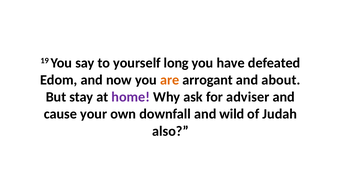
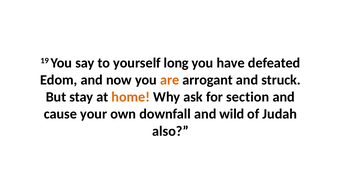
about: about -> struck (281, 80)
home colour: purple -> orange (131, 97)
adviser: adviser -> section (248, 97)
